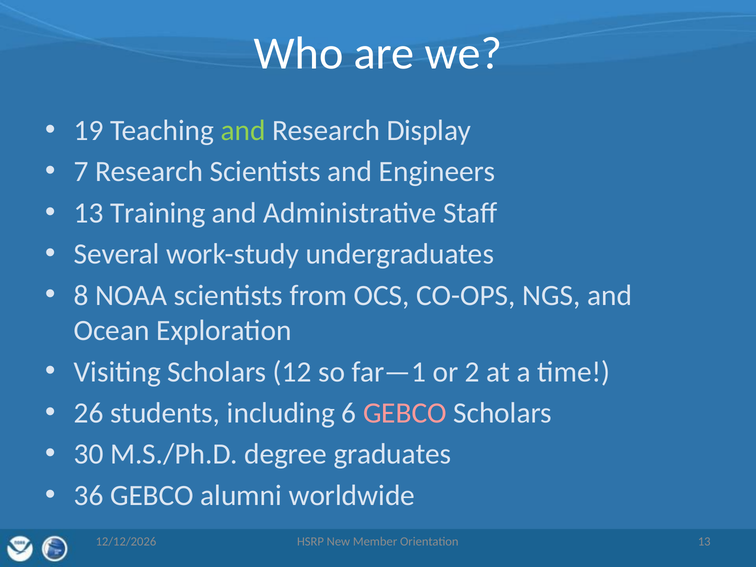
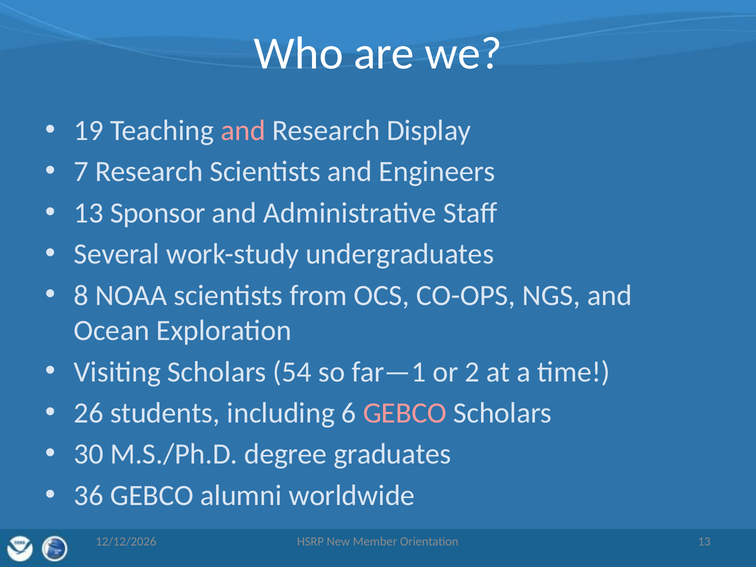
and colour: light green -> pink (243, 131)
Training: Training -> Sponsor (158, 213)
12: 12 -> 54 (292, 372)
